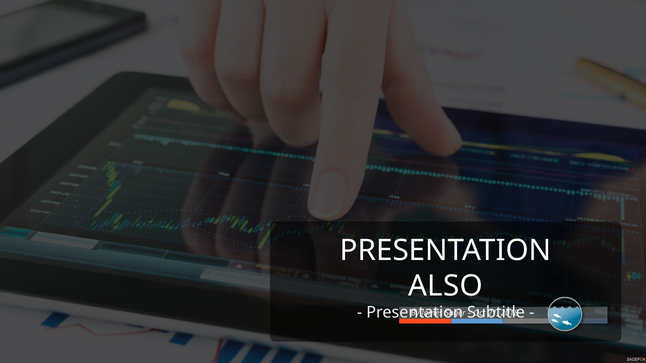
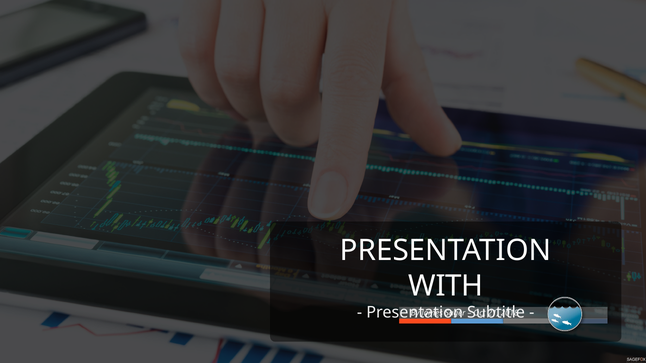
ALSO: ALSO -> WITH (446, 286)
